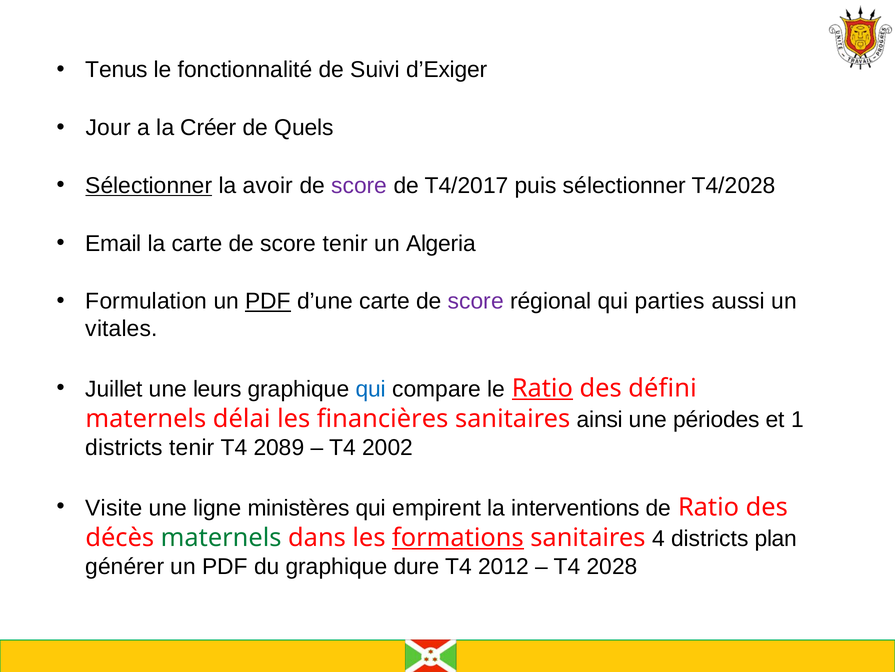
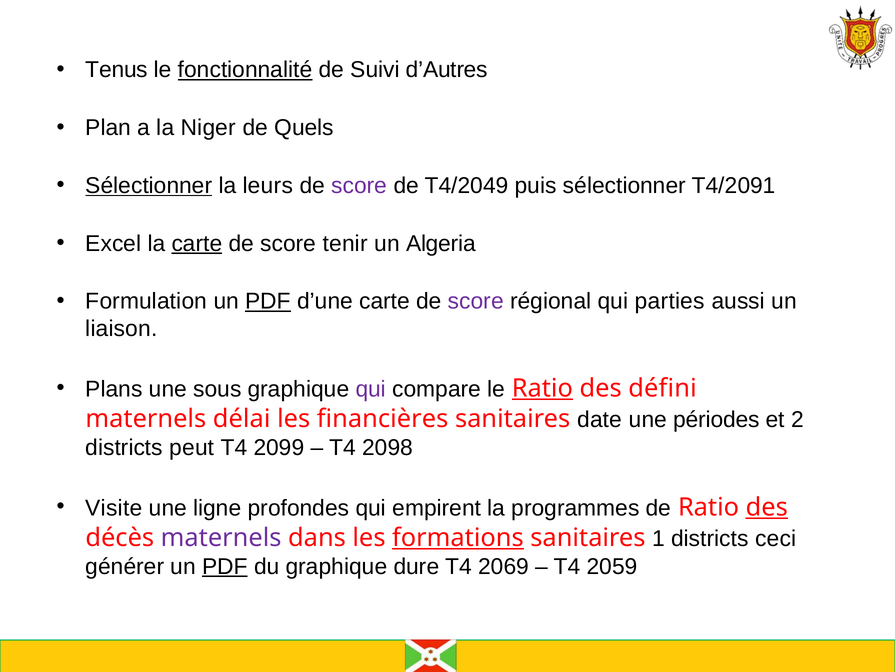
fonctionnalité underline: none -> present (245, 70)
d’Exiger: d’Exiger -> d’Autres (447, 70)
Jour: Jour -> Plan (108, 128)
Créer: Créer -> Niger (208, 128)
avoir: avoir -> leurs (268, 185)
T4/2017: T4/2017 -> T4/2049 (467, 185)
T4/2028: T4/2028 -> T4/2091 (734, 185)
Email: Email -> Excel (113, 243)
carte underline: none -> present (197, 243)
vitales: vitales -> liaison (121, 328)
Juillet: Juillet -> Plans (114, 389)
leurs: leurs -> sous (217, 389)
qui colour: blue -> purple (371, 389)
ainsi: ainsi -> date (600, 419)
1: 1 -> 2 (797, 419)
districts tenir: tenir -> peut (192, 447)
2089: 2089 -> 2099 (279, 447)
2002: 2002 -> 2098 (388, 447)
ministères: ministères -> profondes (299, 508)
interventions: interventions -> programmes (575, 508)
des underline: none -> present (767, 507)
maternels colour: green -> purple (221, 537)
4: 4 -> 1 (659, 538)
plan: plan -> ceci (776, 538)
PDF underline: none -> present (225, 566)
2012: 2012 -> 2069 (504, 566)
2028: 2028 -> 2059 (612, 566)
